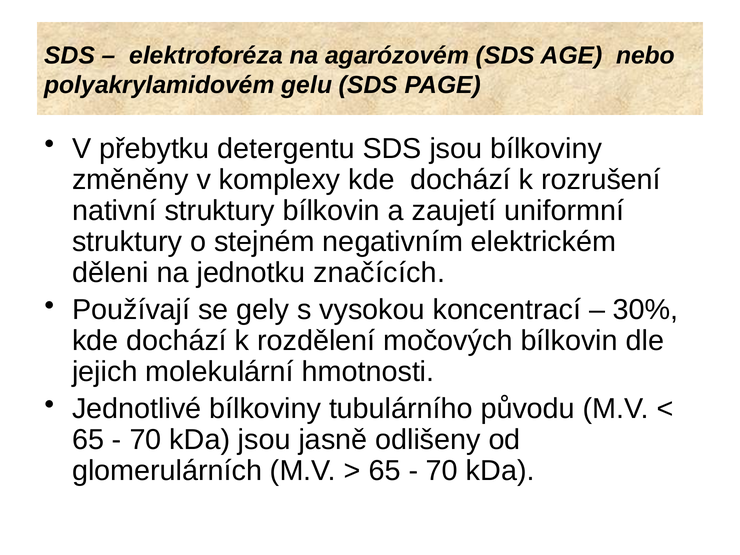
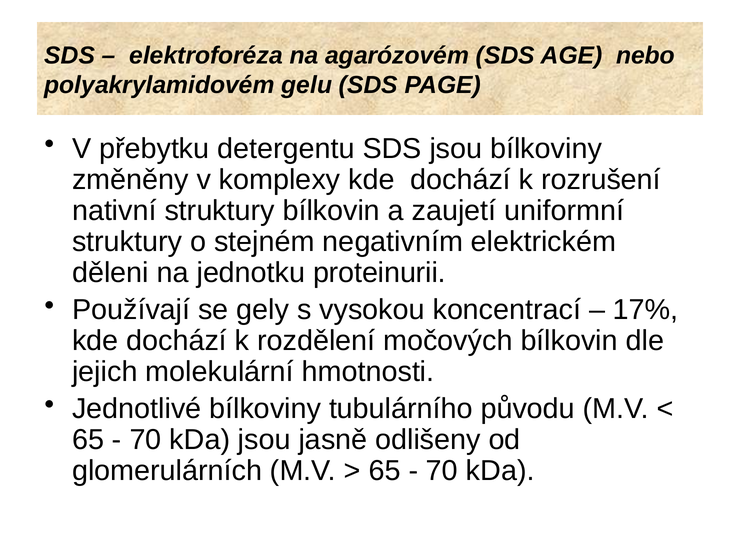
značících: značících -> proteinurii (379, 273)
30%: 30% -> 17% (646, 310)
